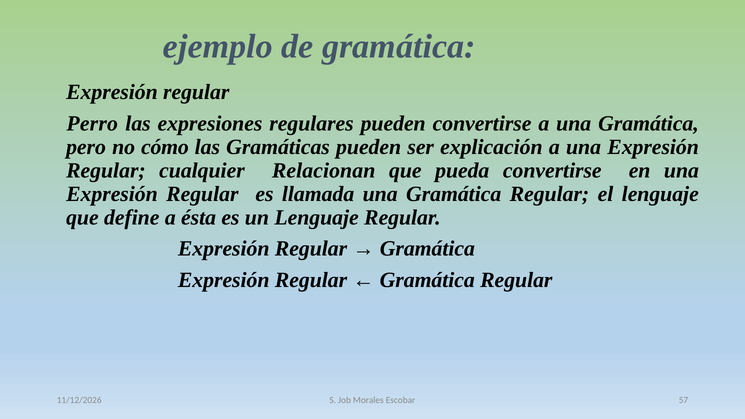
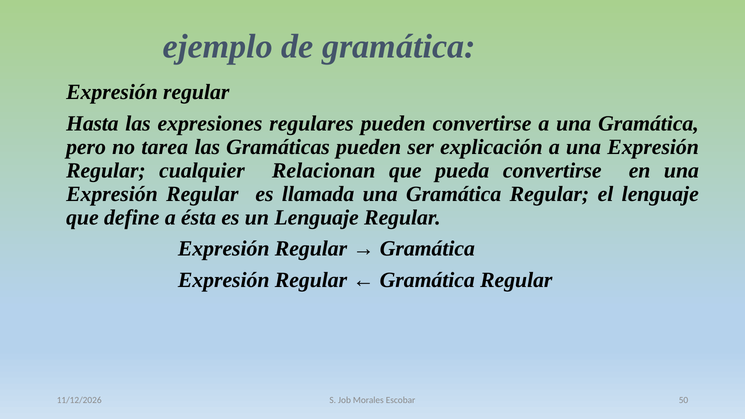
Perro: Perro -> Hasta (92, 124)
cómo: cómo -> tarea (165, 147)
57: 57 -> 50 (683, 400)
